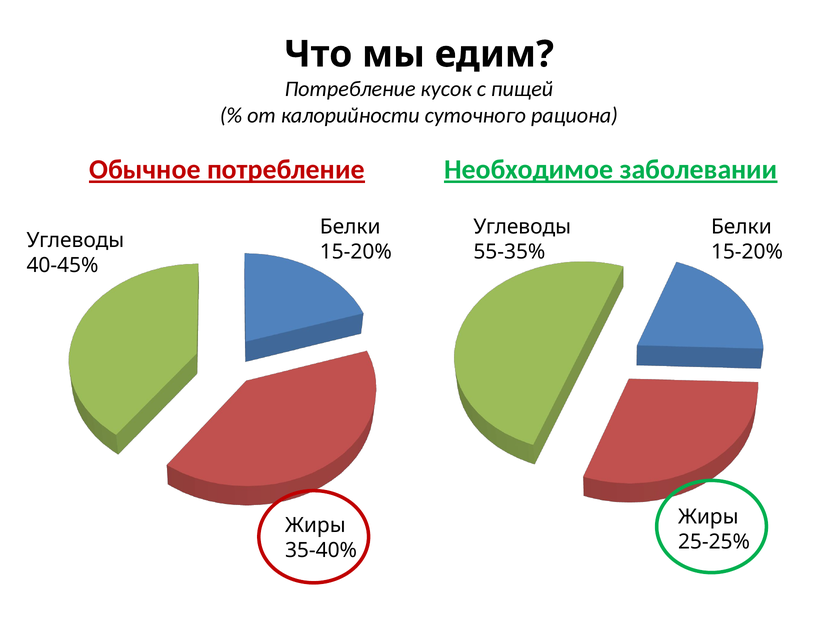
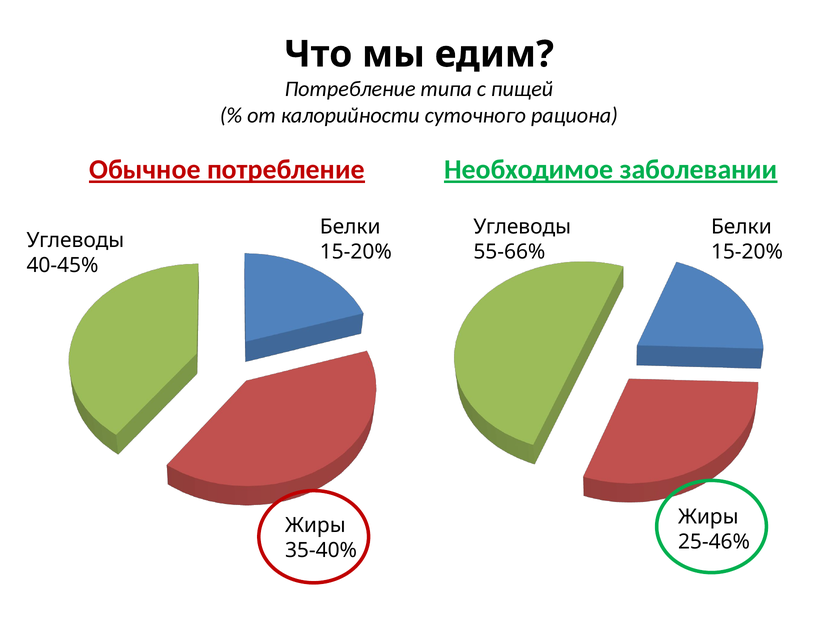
кусок: кусок -> типа (446, 89)
55-35%: 55-35% -> 55-66% (509, 252)
25-25%: 25-25% -> 25-46% (714, 542)
